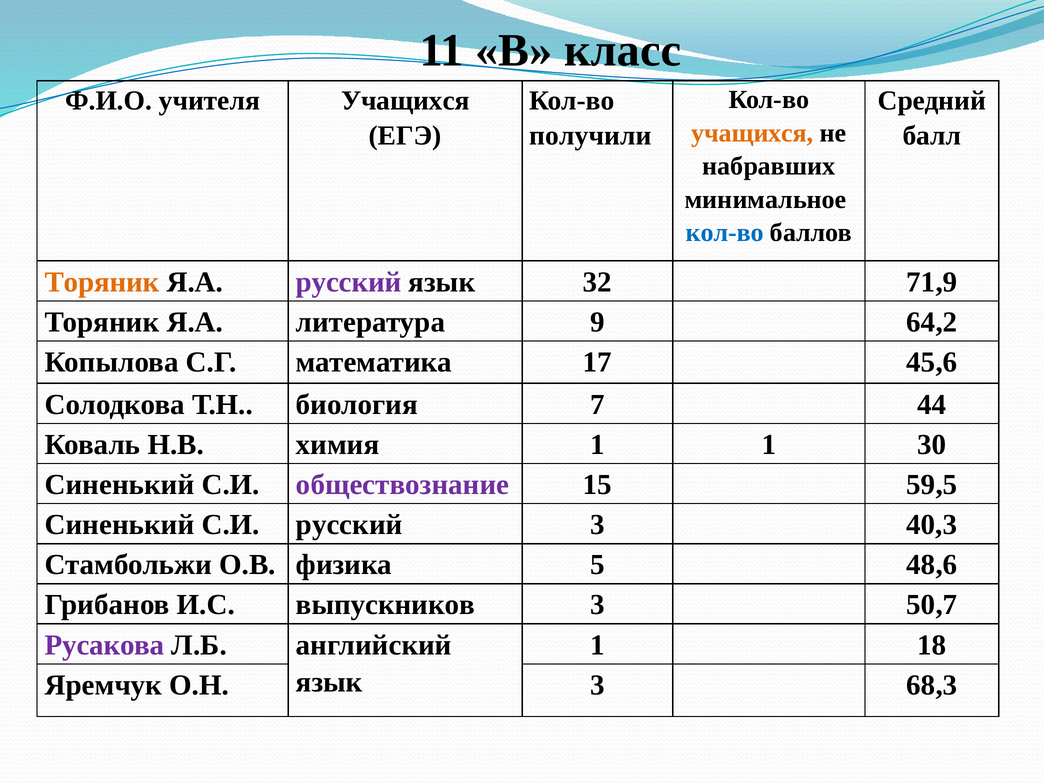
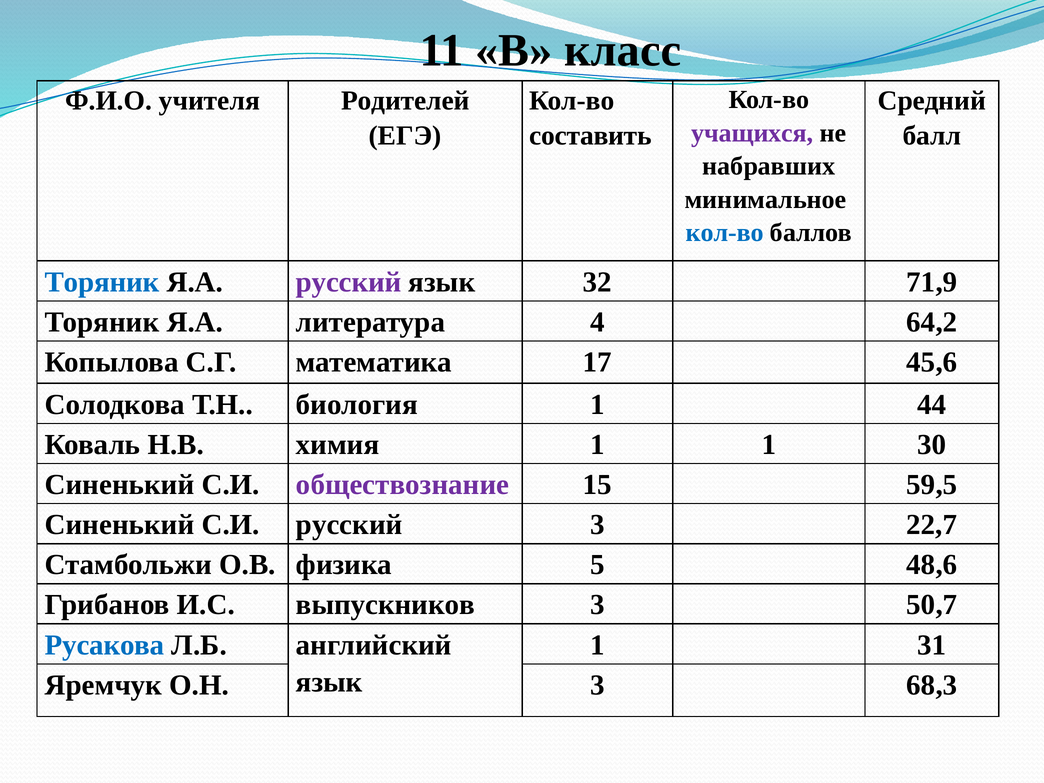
учителя Учащихся: Учащихся -> Родителей (405, 101)
учащихся colour: orange -> purple (752, 133)
получили: получили -> составить (591, 136)
Торяник colour: orange -> blue (102, 282)
9: 9 -> 4 (598, 322)
биология 7: 7 -> 1 (598, 405)
40,3: 40,3 -> 22,7 (932, 525)
Русакова colour: purple -> blue (105, 645)
18: 18 -> 31 (932, 645)
